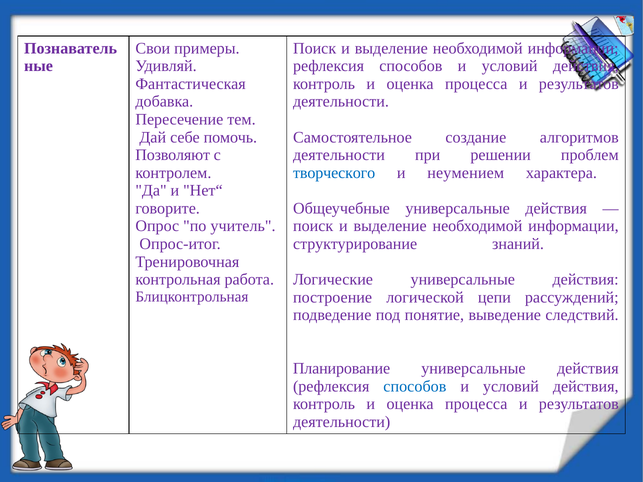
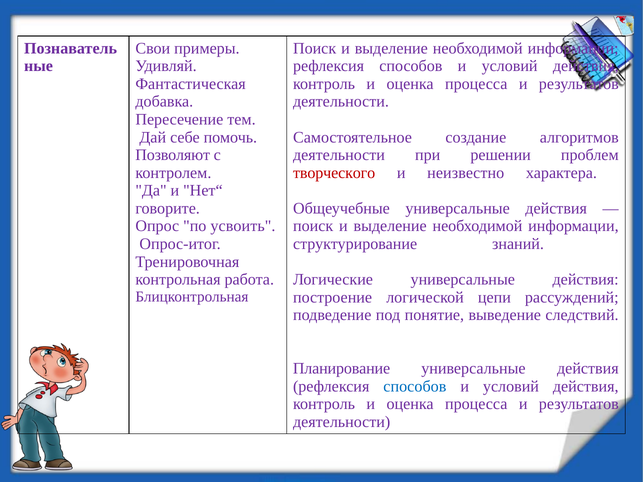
творческого colour: blue -> red (334, 173)
неумением: неумением -> неизвестно (466, 173)
учитель: учитель -> усвоить (243, 226)
